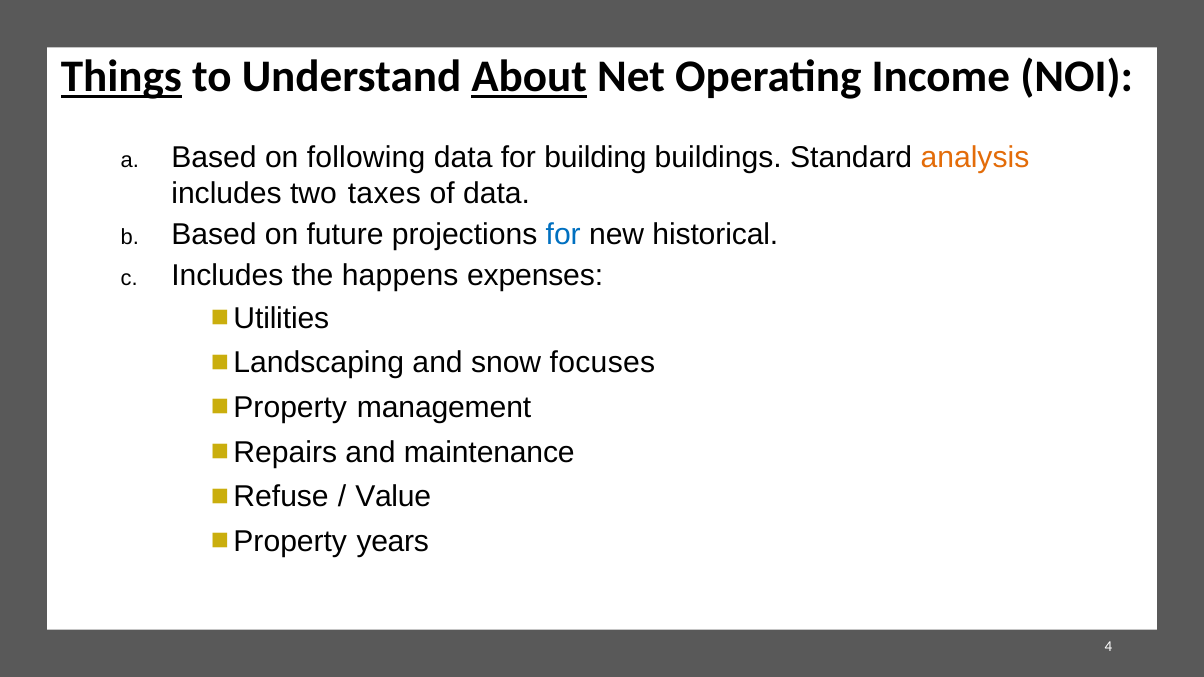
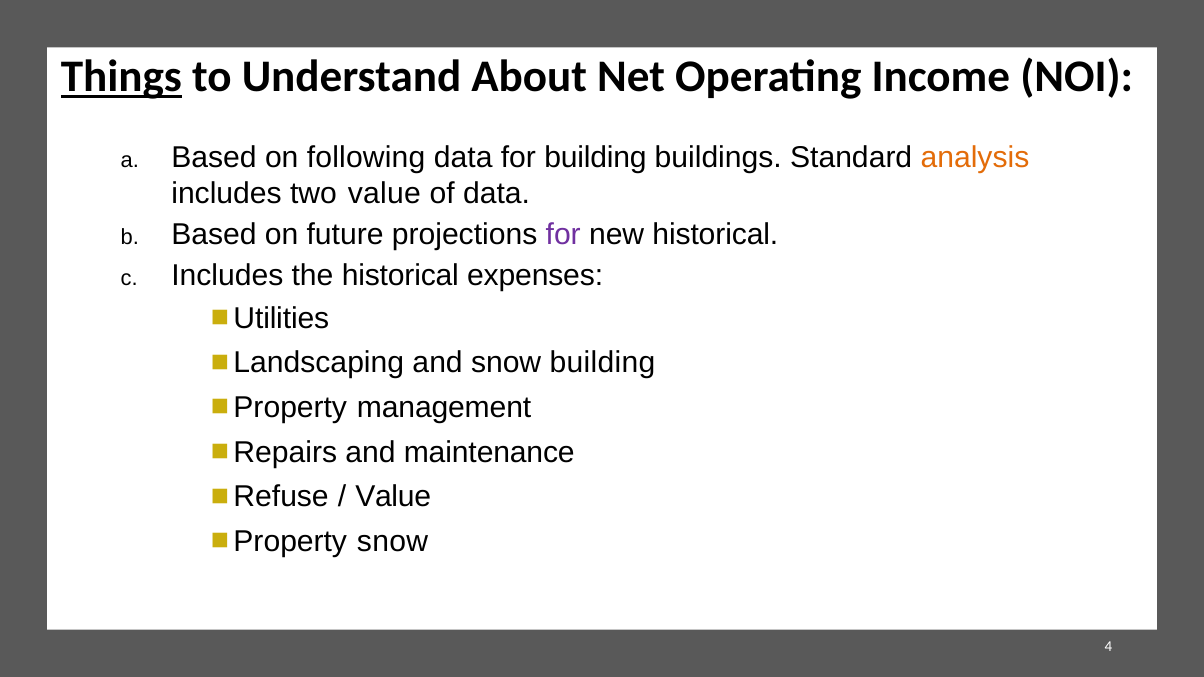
About underline: present -> none (529, 77)
two taxes: taxes -> value (384, 194)
for colour: blue -> purple (563, 235)
the happens: happens -> historical (400, 275)
snow focuses: focuses -> building (602, 363)
years: years -> snow (392, 542)
